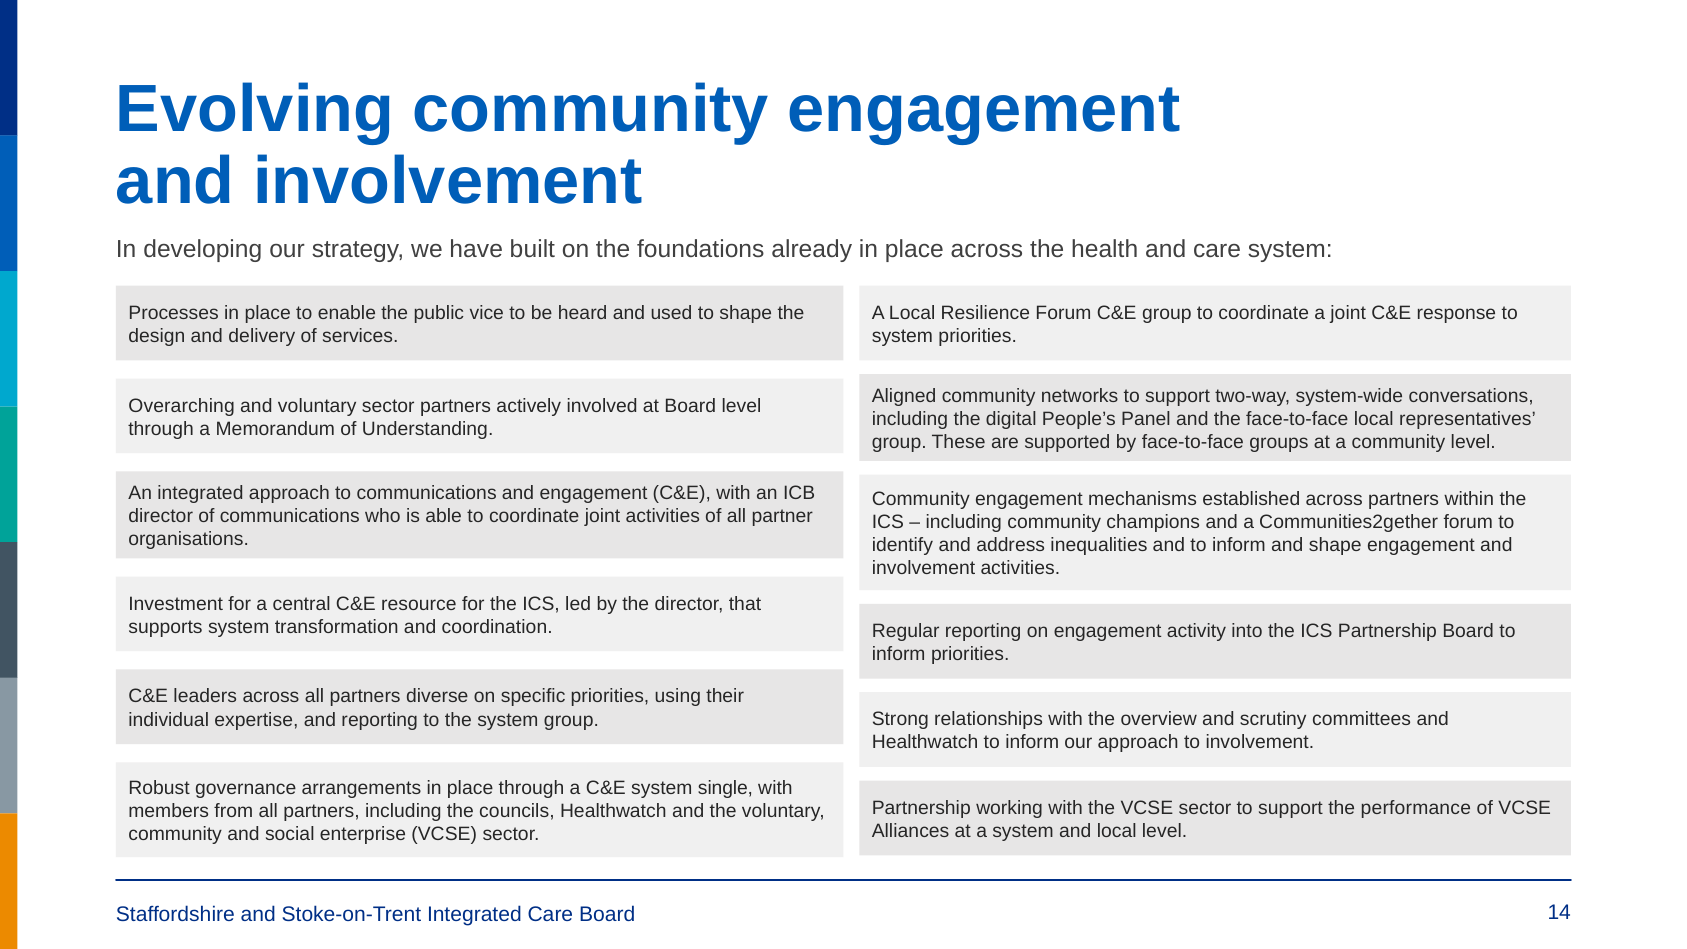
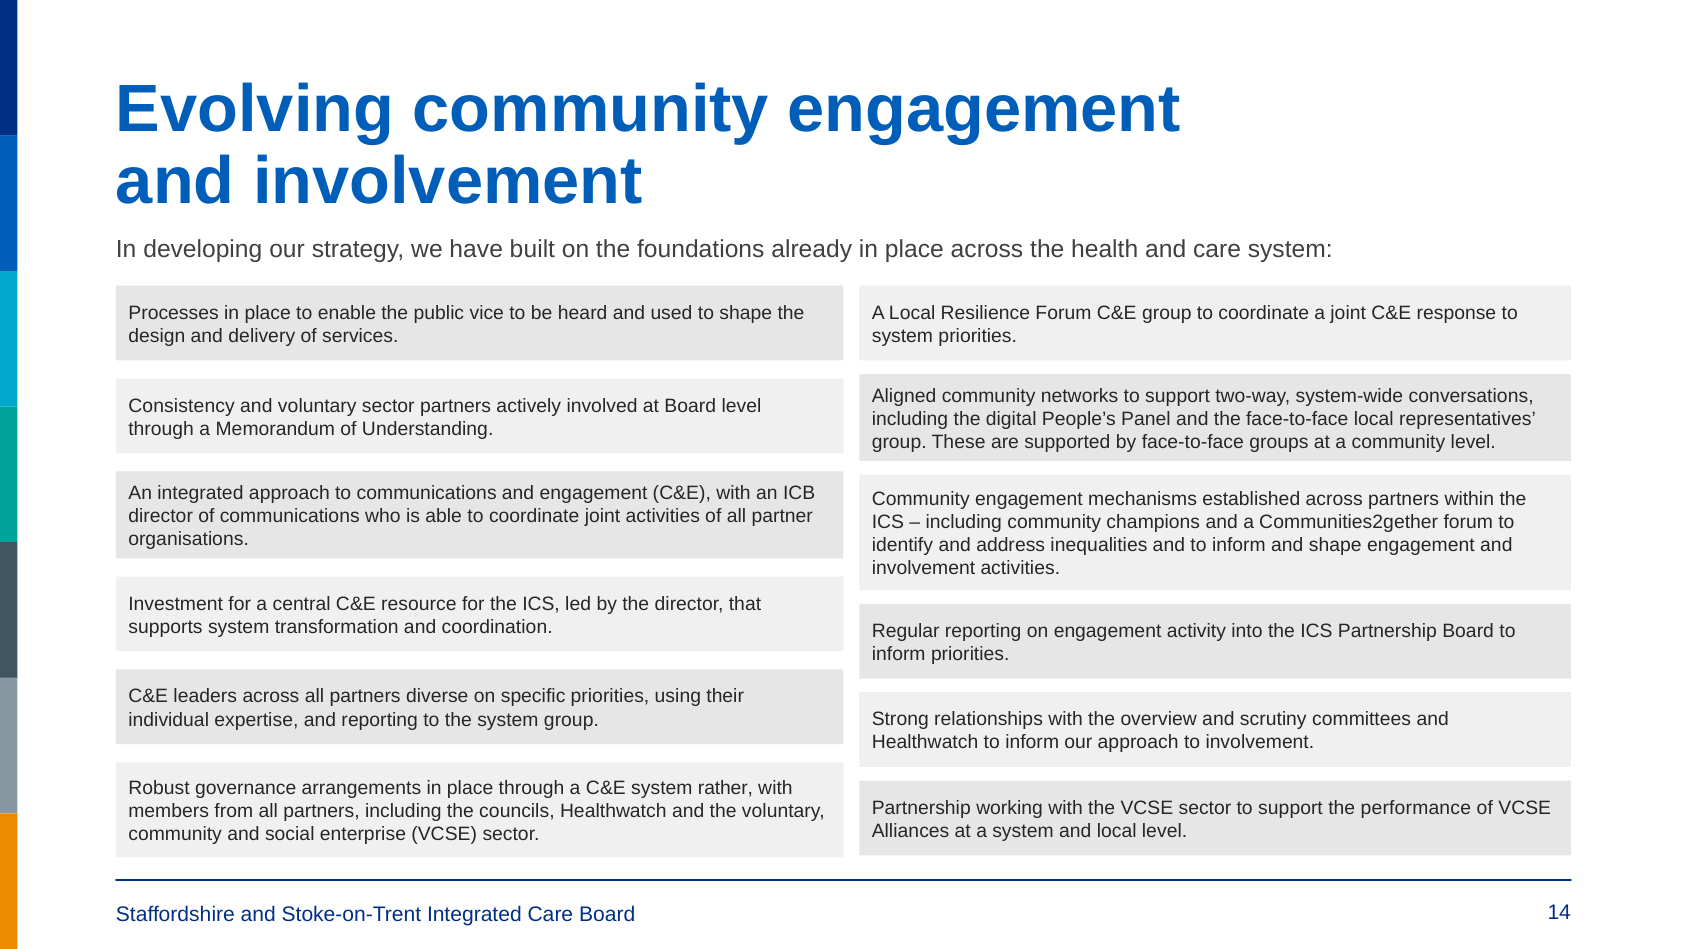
Overarching: Overarching -> Consistency (182, 406)
single: single -> rather (725, 788)
